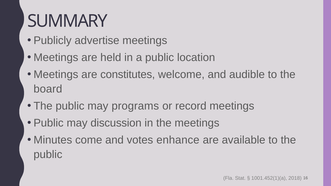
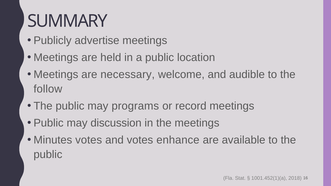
constitutes: constitutes -> necessary (128, 75)
board: board -> follow (48, 89)
Minutes come: come -> votes (89, 140)
